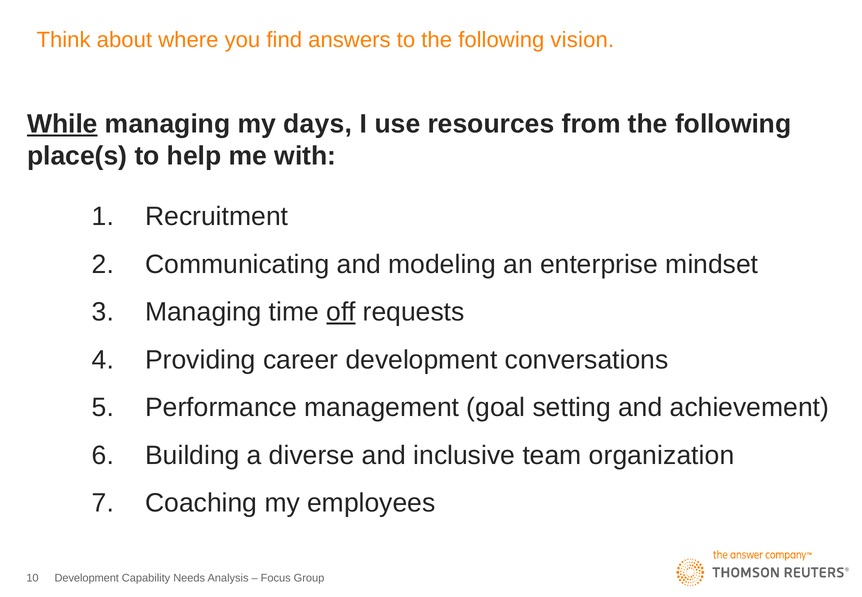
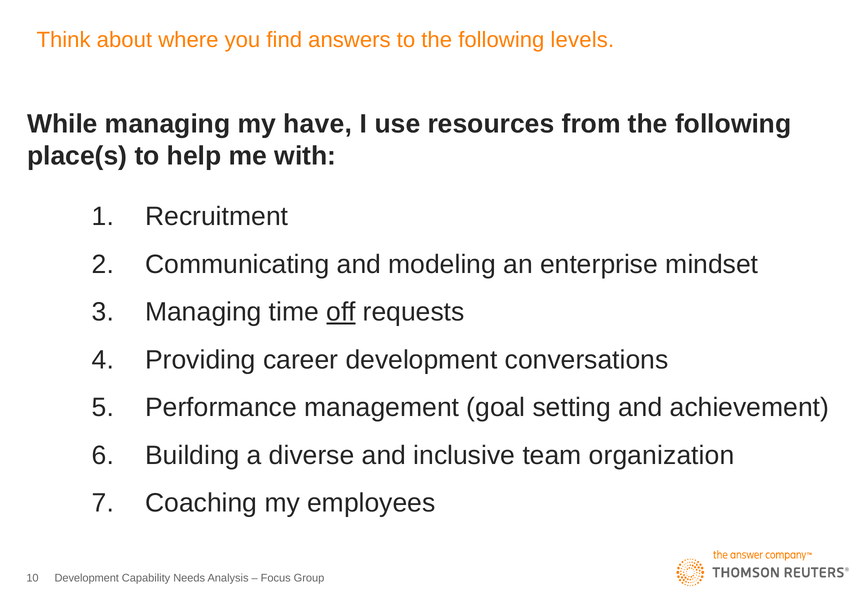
vision: vision -> levels (582, 40)
While underline: present -> none (62, 124)
days: days -> have (318, 124)
